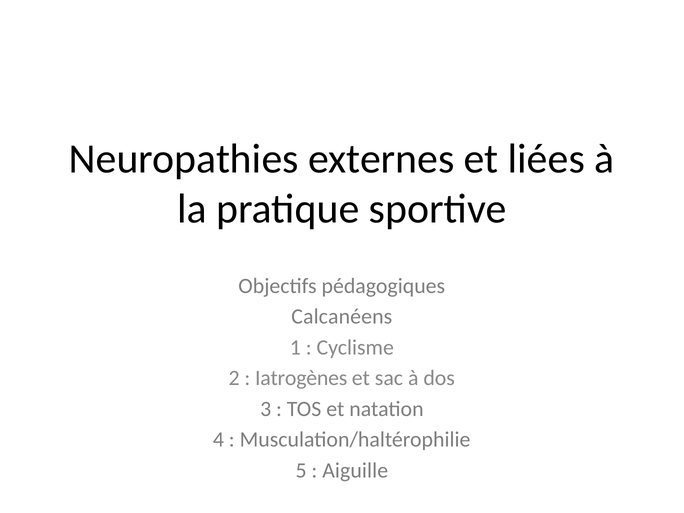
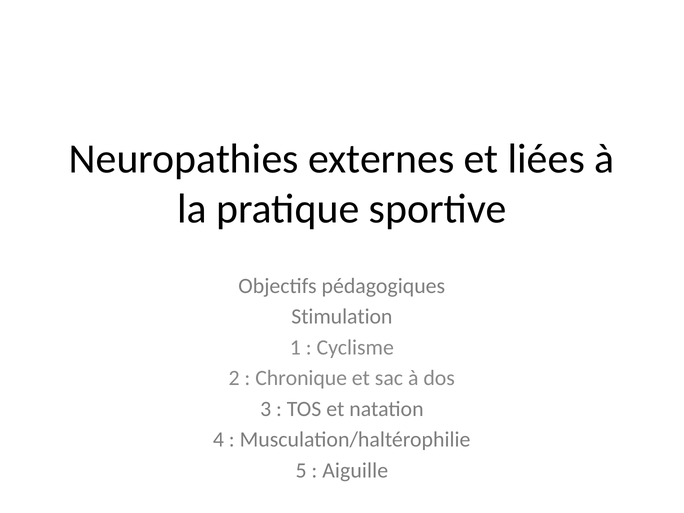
Calcanéens: Calcanéens -> Stimulation (342, 317)
Iatrogènes: Iatrogènes -> Chronique (301, 378)
